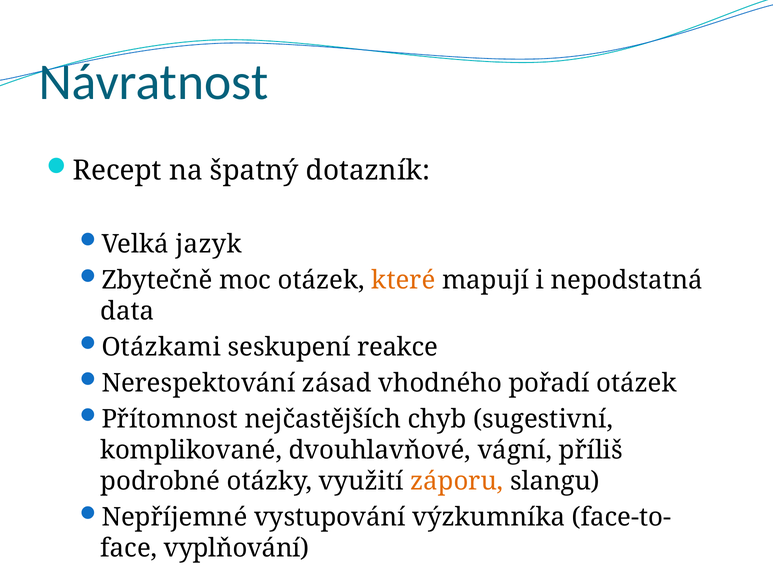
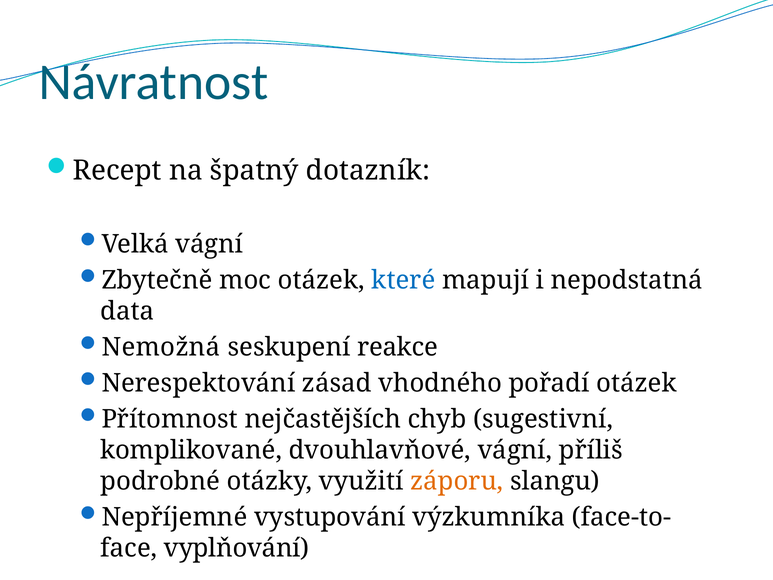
Velká jazyk: jazyk -> vágní (209, 244)
které colour: orange -> blue (403, 280)
Otázkami: Otázkami -> Nemožná (161, 347)
